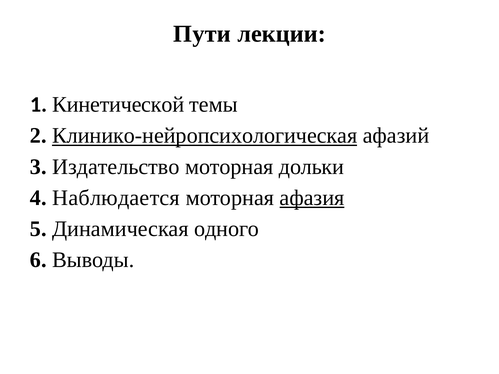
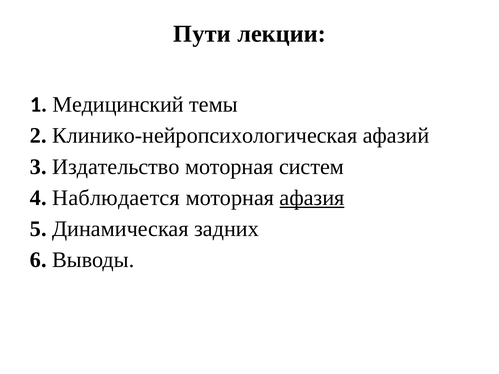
Кинетической: Кинетической -> Медицинский (118, 105)
Клинико-нейропсихологическая underline: present -> none (205, 136)
дольки: дольки -> систем (311, 167)
одного: одного -> задних (227, 229)
